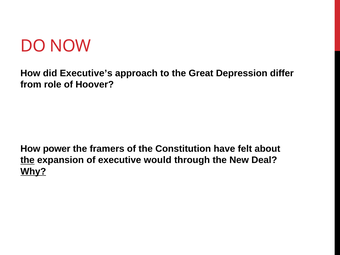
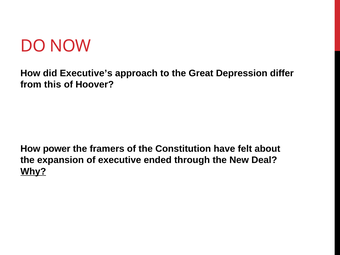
role: role -> this (53, 85)
the underline: present -> none (27, 160)
would: would -> ended (158, 160)
